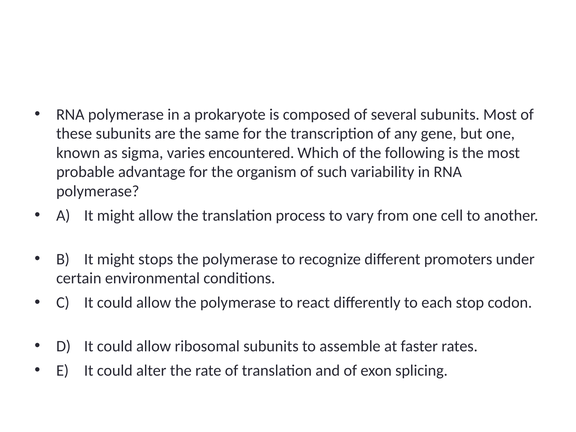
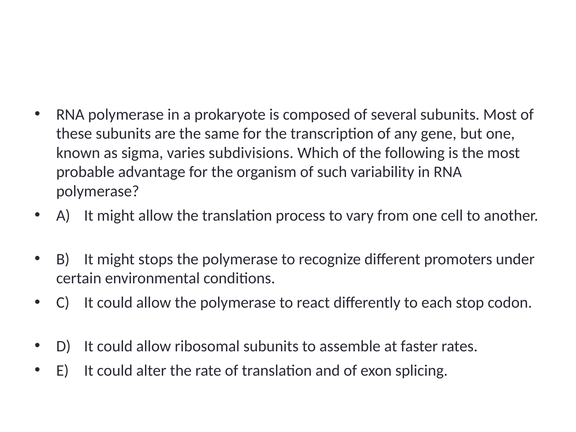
encountered: encountered -> subdivisions (251, 153)
